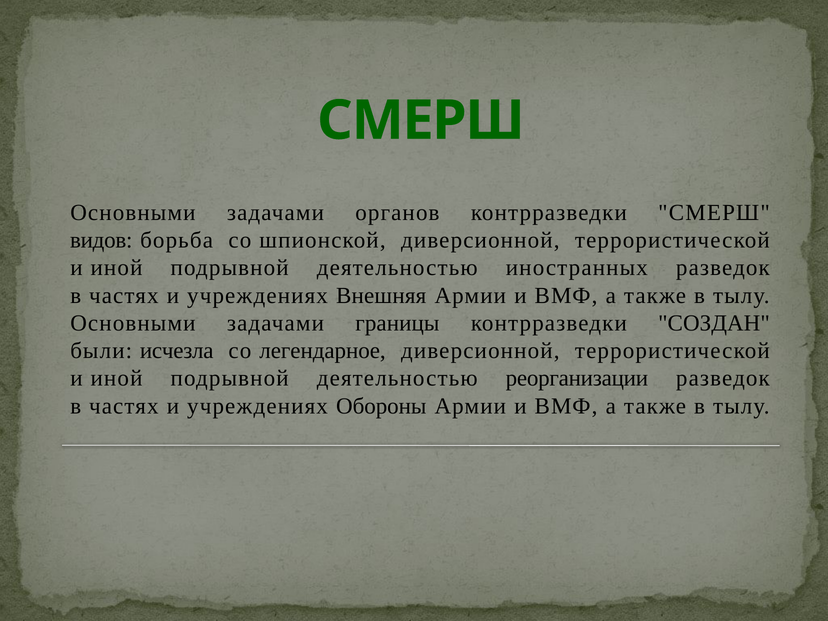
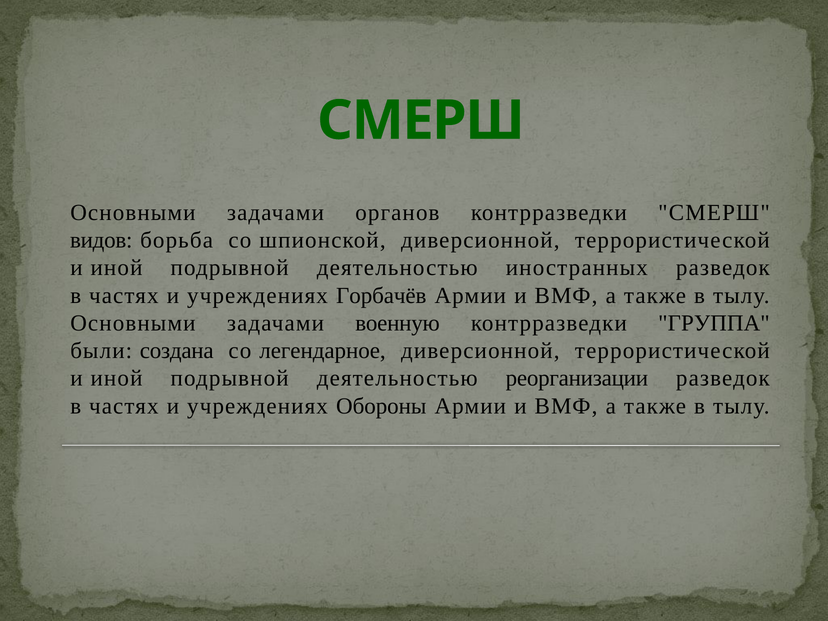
Внешняя: Внешняя -> Горбачёв (381, 295)
границы: границы -> военную (398, 323)
СОЗДАН: СОЗДАН -> ГРУППА (714, 323)
исчезла: исчезла -> создана (177, 351)
